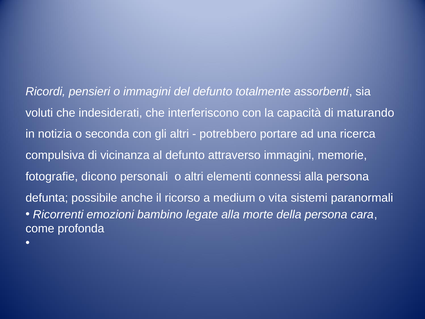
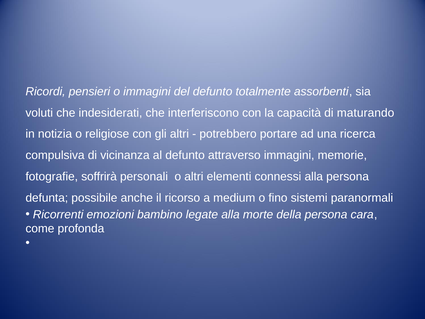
seconda: seconda -> religiose (107, 134)
dicono: dicono -> soffrirà (99, 176)
vita: vita -> fino (278, 198)
